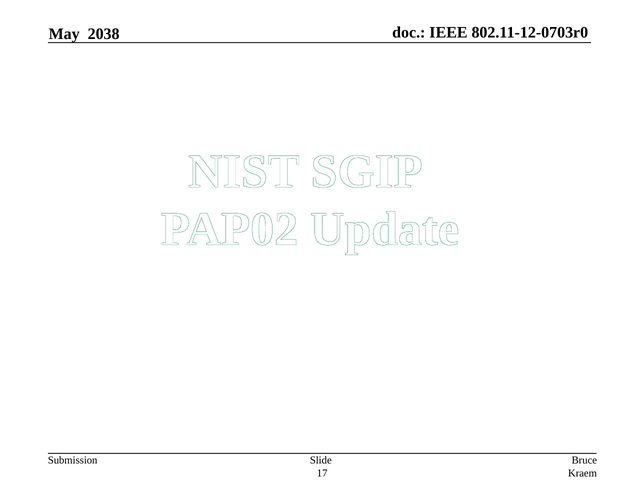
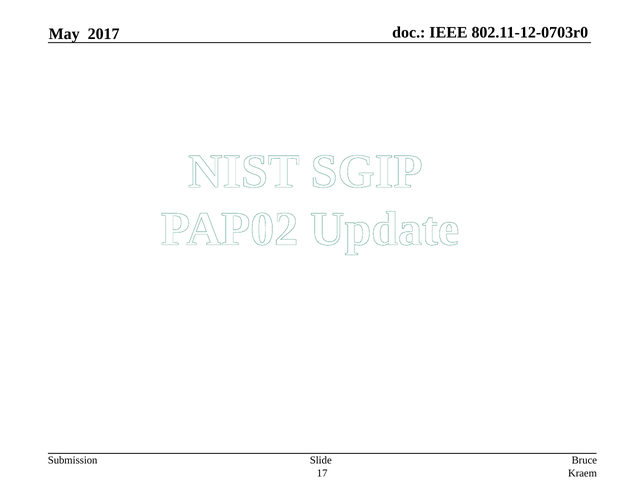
2038: 2038 -> 2017 (104, 34)
